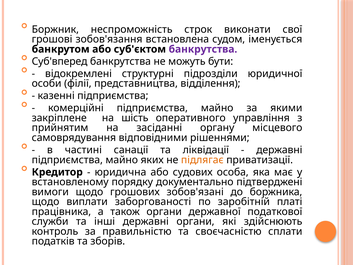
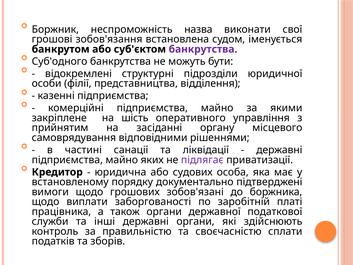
строк: строк -> назва (198, 29)
Суб'вперед: Суб'вперед -> Суб'одного (60, 61)
підлягає colour: orange -> purple (202, 160)
